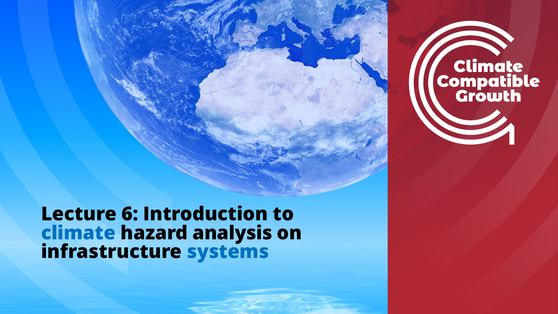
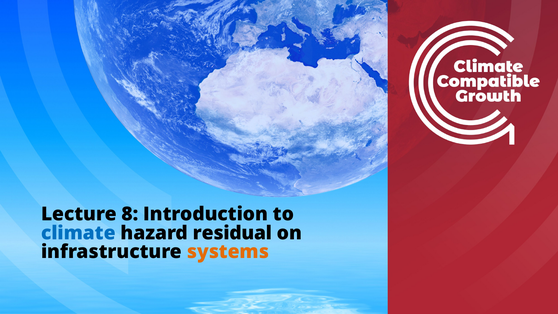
6: 6 -> 8 (130, 214)
analysis: analysis -> residual (233, 233)
systems colour: blue -> orange (228, 252)
